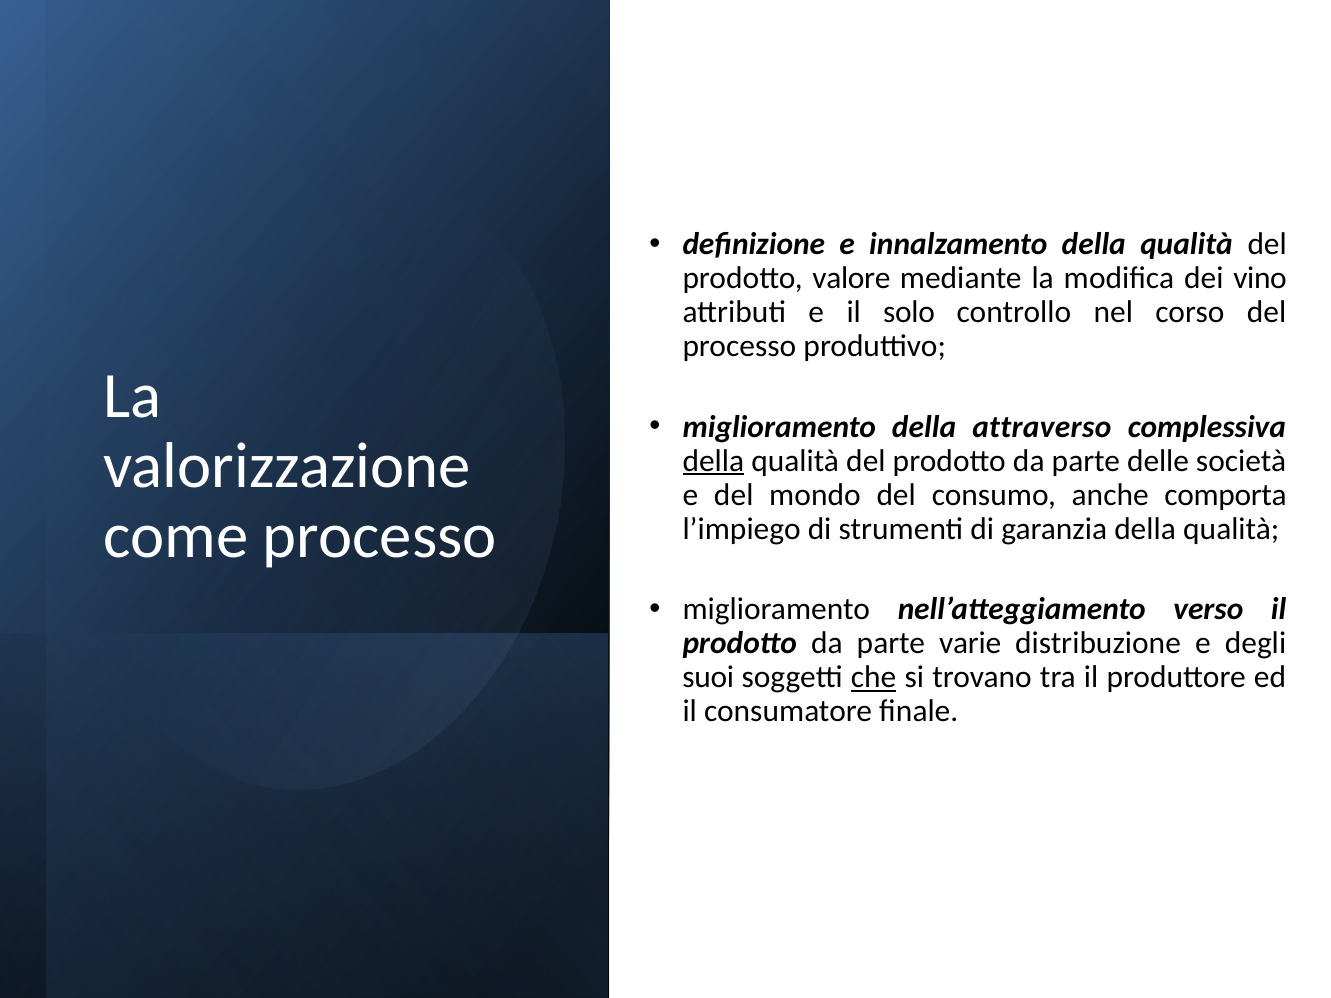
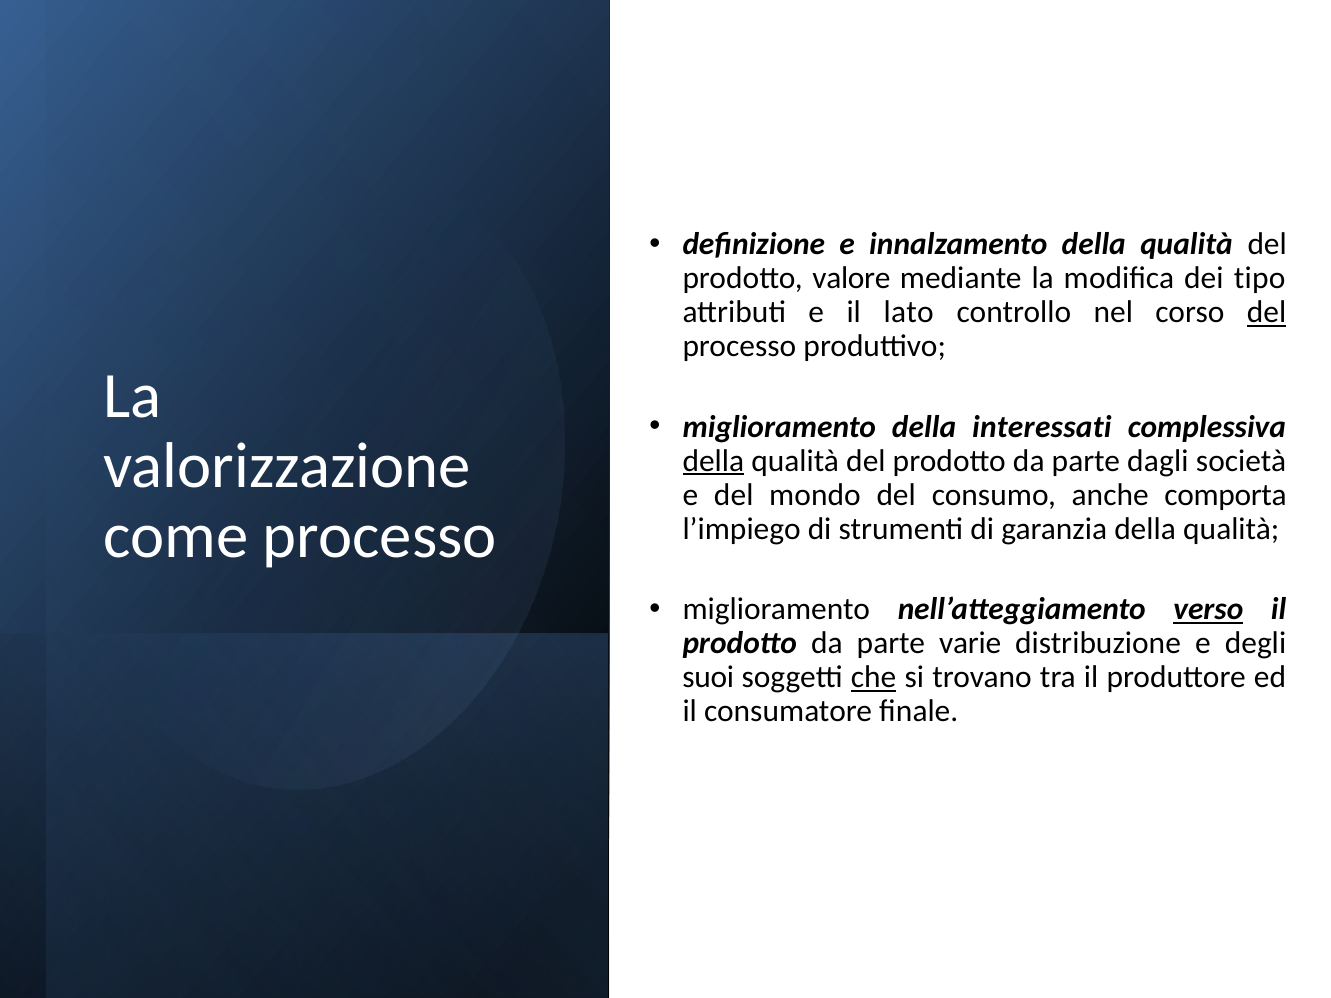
vino: vino -> tipo (1260, 278)
solo: solo -> lato (909, 312)
del underline: none -> present (1267, 312)
attraverso: attraverso -> interessati (1042, 427)
delle: delle -> dagli (1158, 461)
verso underline: none -> present (1208, 609)
